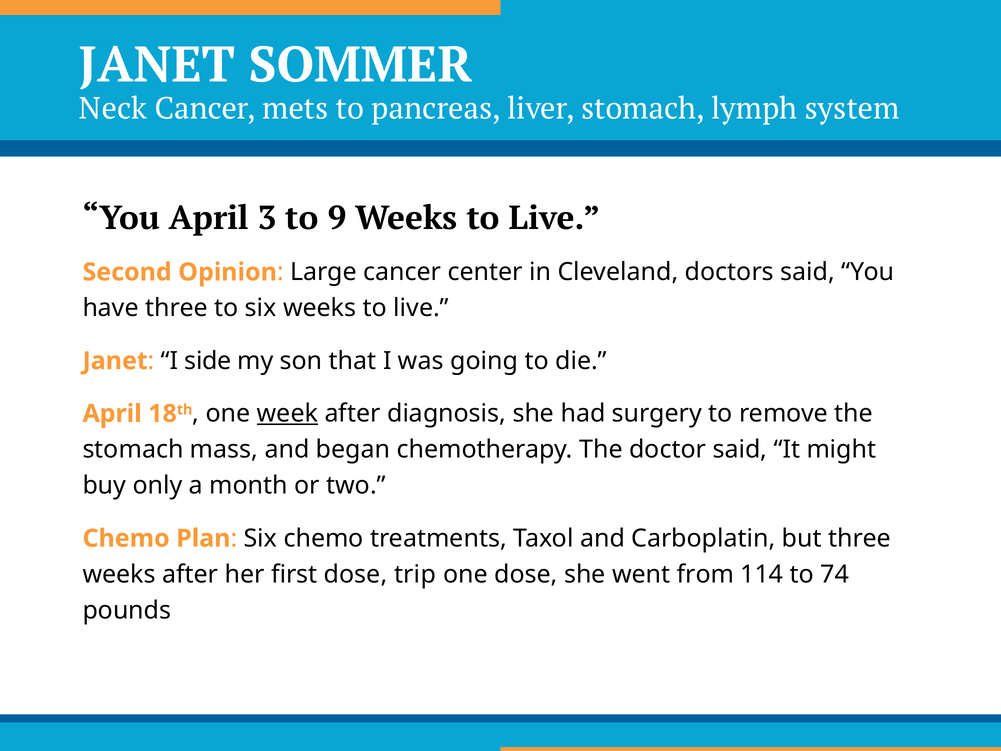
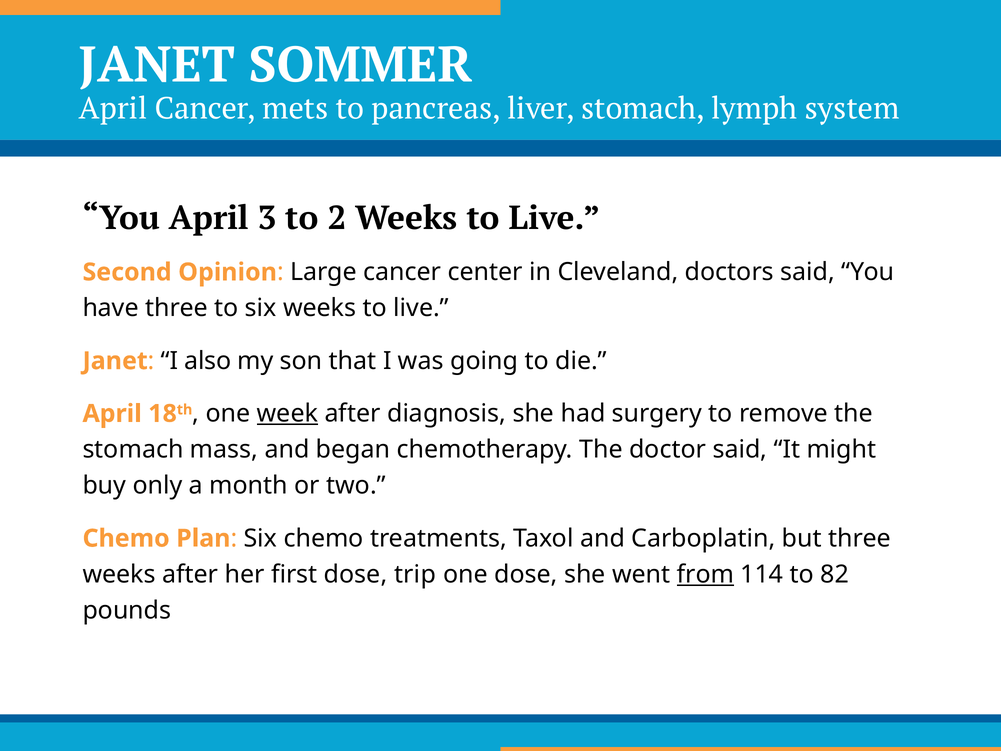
Neck: Neck -> April (113, 109)
9: 9 -> 2 (337, 218)
side: side -> also (208, 361)
from underline: none -> present (705, 574)
74: 74 -> 82 (835, 574)
